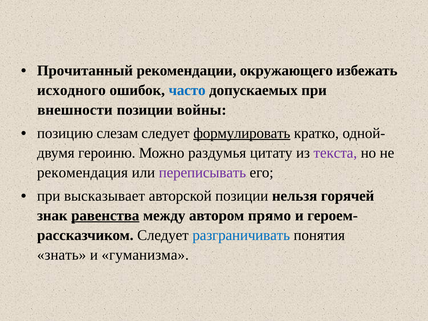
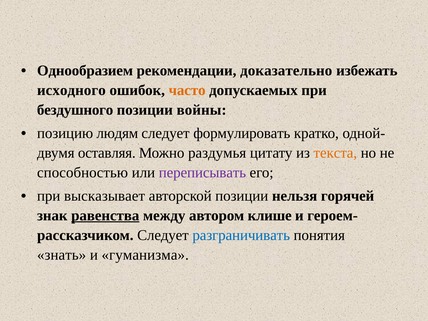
Прочитанный: Прочитанный -> Однообразием (85, 71)
окружающего: окружающего -> доказательно (286, 71)
часто colour: blue -> orange (187, 90)
внешности: внешности -> бездушного (75, 110)
слезам: слезам -> людям (117, 133)
формулировать underline: present -> none (242, 133)
героиню: героиню -> оставляя (107, 153)
текста colour: purple -> orange (335, 153)
рекомендация: рекомендация -> способностью (83, 173)
прямо: прямо -> клише (270, 215)
